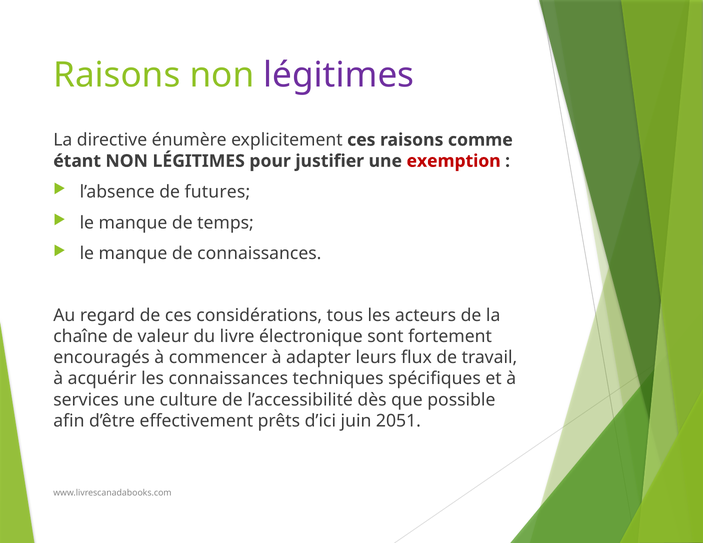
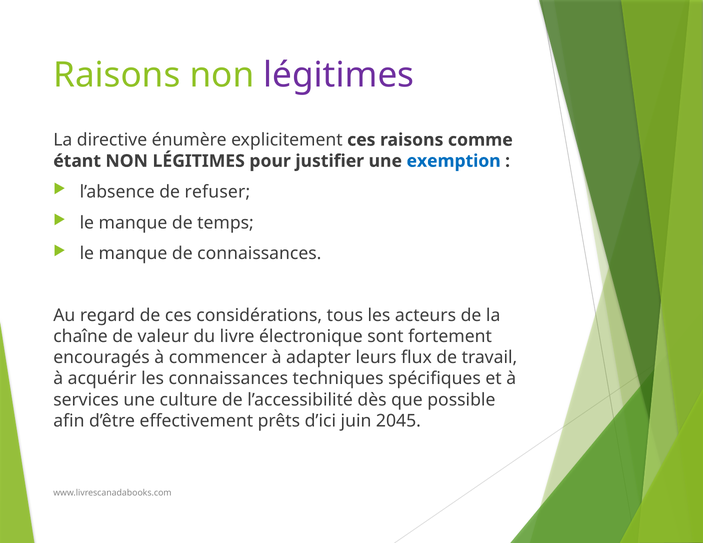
exemption colour: red -> blue (454, 161)
futures: futures -> refuser (217, 192)
2051: 2051 -> 2045 (398, 421)
